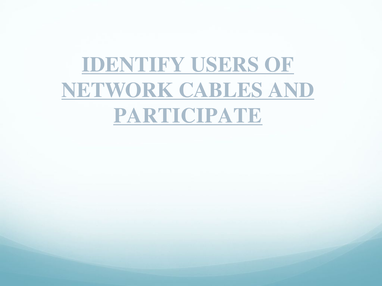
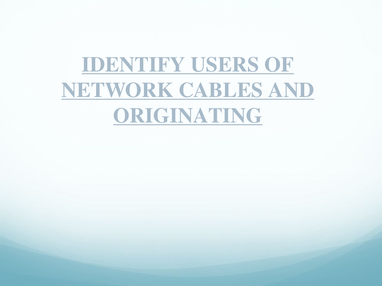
PARTICIPATE: PARTICIPATE -> ORIGINATING (188, 116)
